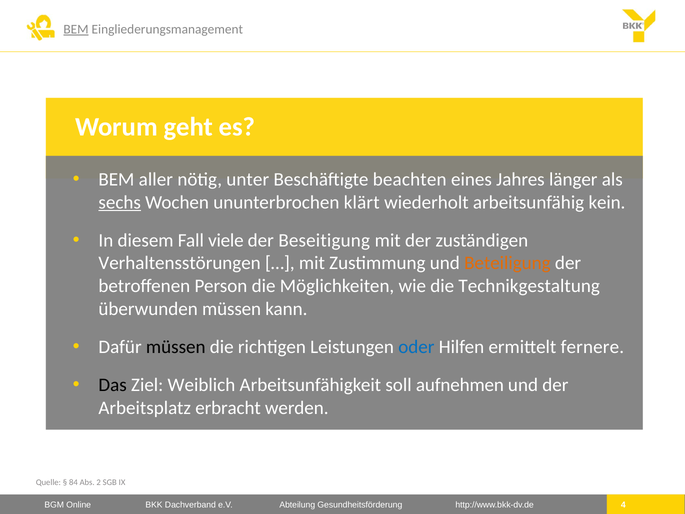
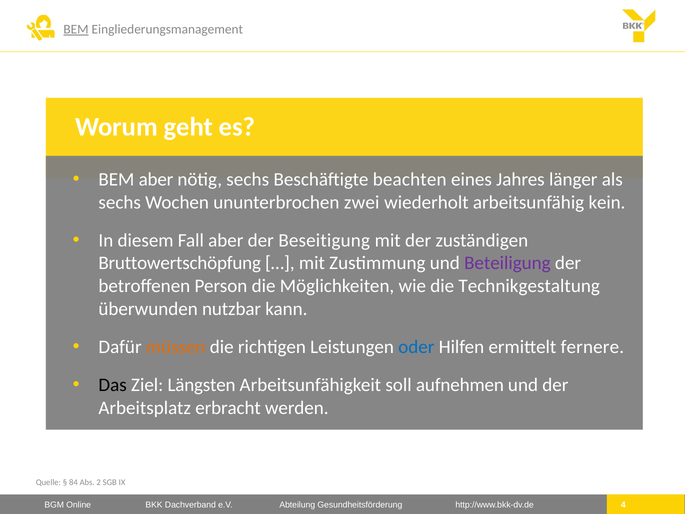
BEM aller: aller -> aber (156, 179)
nötig unter: unter -> sechs (248, 179)
sechs underline: present -> none (120, 202)
klärt: klärt -> zwei (362, 202)
Fall viele: viele -> aber (226, 240)
Verhaltensstörungen: Verhaltensstörungen -> Bruttowertschöpfung (180, 263)
Beteiligung colour: orange -> purple (507, 263)
überwunden müssen: müssen -> nutzbar (232, 309)
müssen colour: black -> orange (176, 347)
Weiblich: Weiblich -> Längsten (202, 385)
